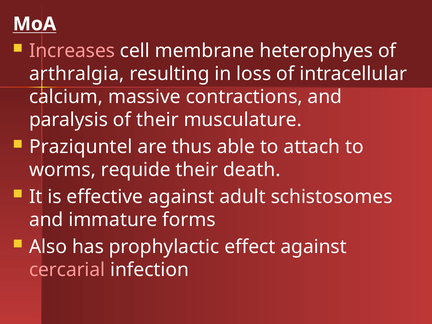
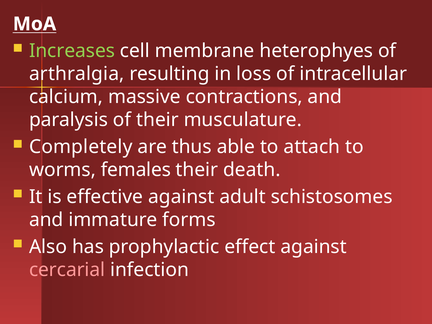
Increases colour: pink -> light green (72, 51)
Praziquntel: Praziquntel -> Completely (81, 147)
requide: requide -> females (136, 170)
